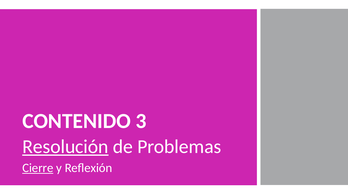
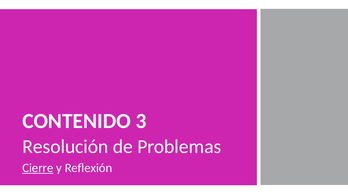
Resolución underline: present -> none (65, 147)
